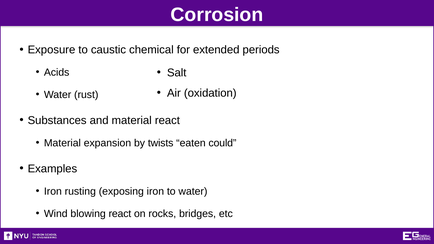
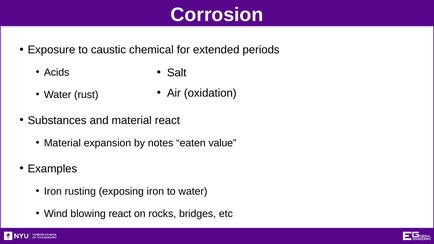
twists: twists -> notes (161, 143)
could: could -> value (222, 143)
